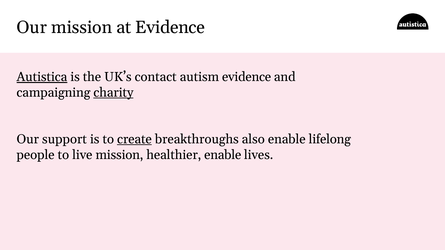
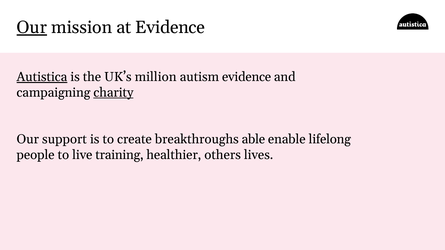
Our underline: none -> present (32, 27)
contact: contact -> million (156, 77)
create underline: present -> none (134, 139)
also: also -> able (253, 139)
live mission: mission -> training (120, 155)
healthier enable: enable -> others (223, 155)
